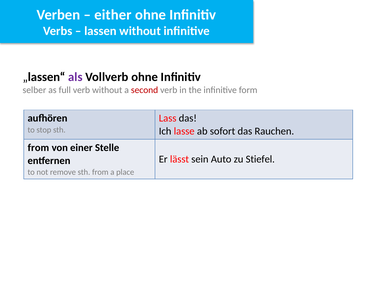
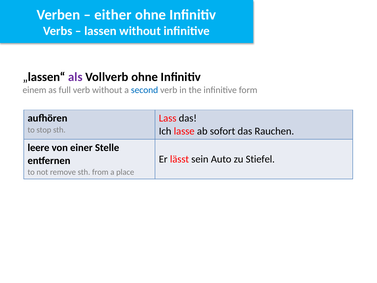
selber: selber -> einem (34, 90)
second colour: red -> blue (145, 90)
from: from -> leere (38, 148)
